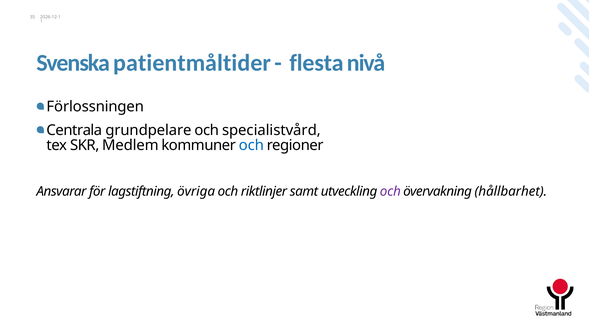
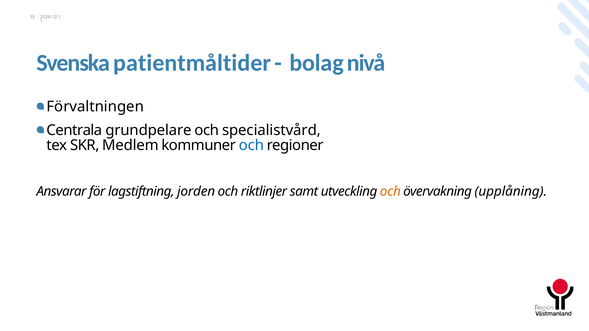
flesta: flesta -> bolag (317, 63)
Förlossningen: Förlossningen -> Förvaltningen (95, 107)
övriga: övriga -> jorden (196, 192)
och colour: purple -> orange (390, 192)
hållbarhet: hållbarhet -> upplåning (511, 192)
